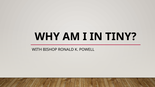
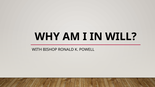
TINY: TINY -> WILL (121, 37)
